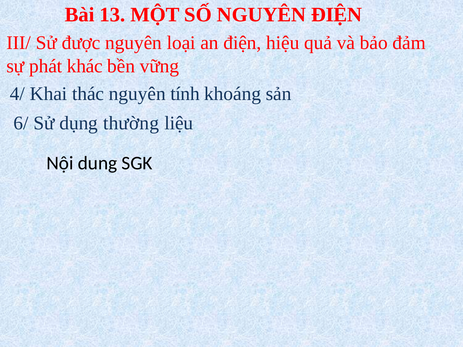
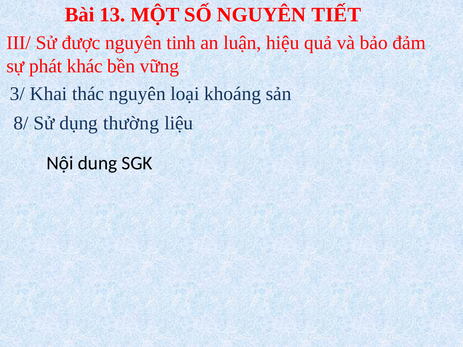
NGUYÊN ĐIỆN: ĐIỆN -> TIẾT (336, 15)
loại: loại -> tinh (181, 43)
an điện: điện -> luận (242, 43)
4/: 4/ -> 3/ (17, 94)
tính: tính -> loại (185, 94)
6/: 6/ -> 8/ (21, 123)
